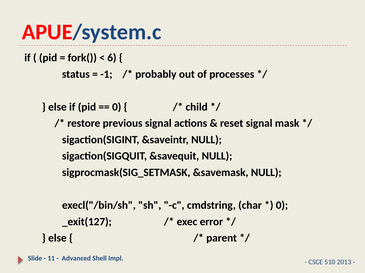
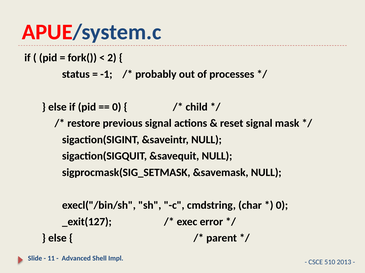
6: 6 -> 2 (112, 58)
